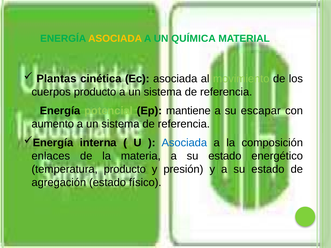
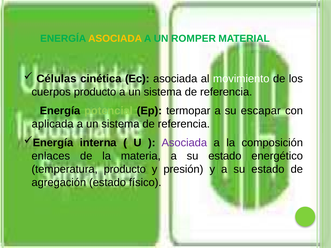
QUÍMICA: QUÍMICA -> ROMPER (193, 39)
Plantas: Plantas -> Células (57, 79)
movimiento colour: light green -> white (241, 79)
mantiene: mantiene -> termopar (188, 111)
aumento: aumento -> aplicada (53, 124)
Asociada colour: blue -> purple (184, 143)
